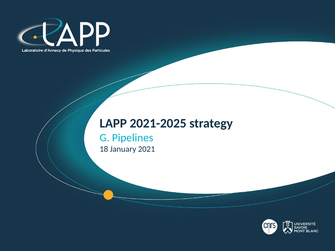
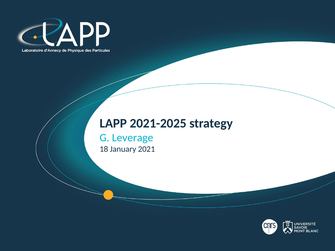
Pipelines: Pipelines -> Leverage (133, 138)
